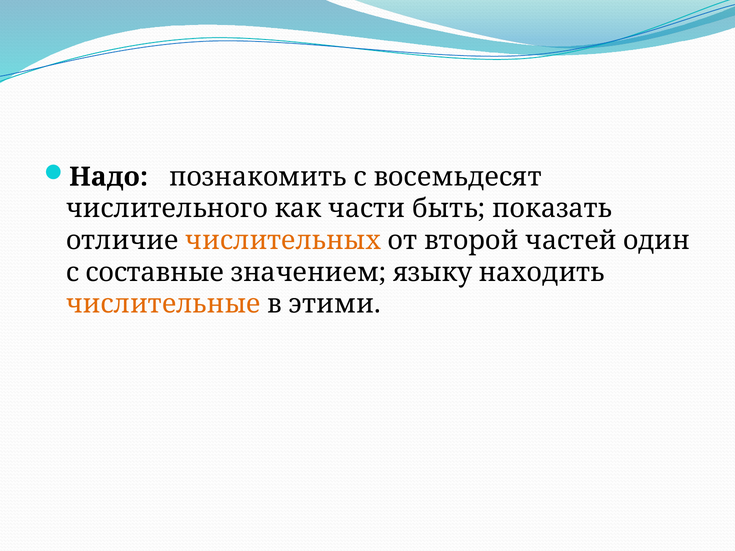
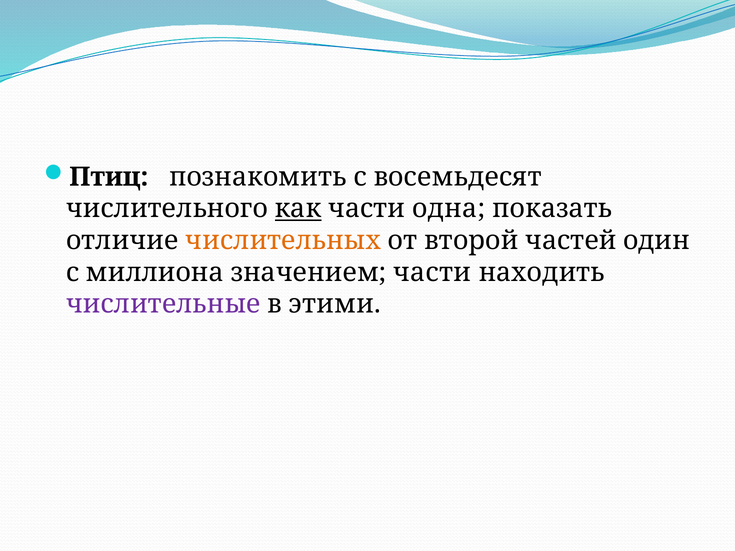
Надо: Надо -> Птиц (109, 177)
как underline: none -> present (298, 209)
быть: быть -> одна (449, 209)
составные: составные -> миллиона (155, 272)
значением языку: языку -> части (432, 272)
числительные colour: orange -> purple (163, 304)
